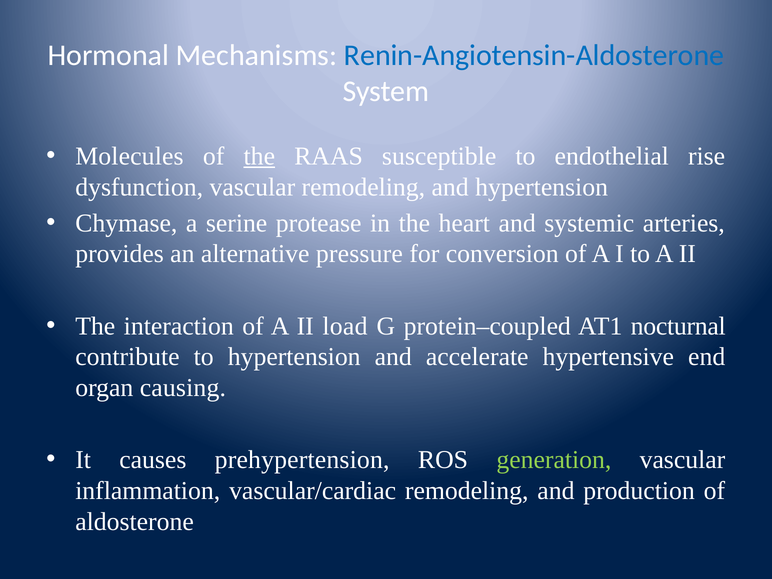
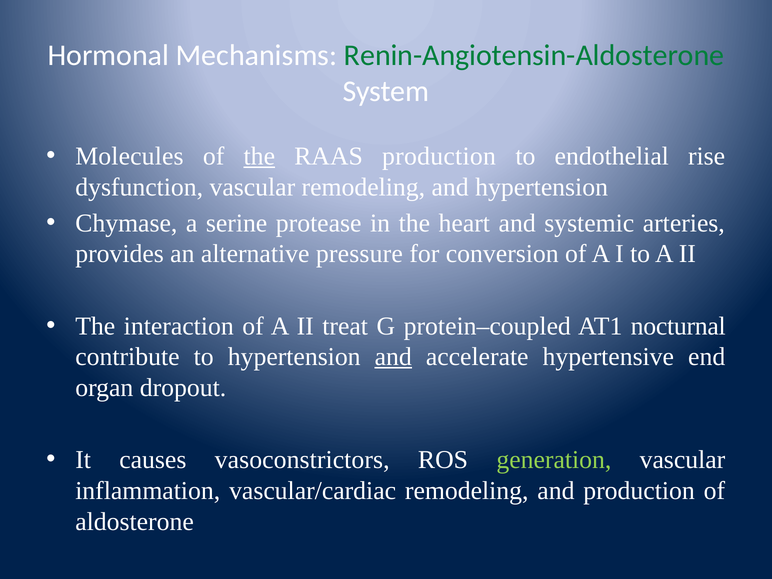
Renin-Angiotensin-Aldosterone colour: blue -> green (534, 55)
RAAS susceptible: susceptible -> production (439, 156)
load: load -> treat (345, 326)
and underline: none -> present (393, 357)
causing: causing -> dropout (183, 388)
prehypertension: prehypertension -> vasoconstrictors (302, 460)
